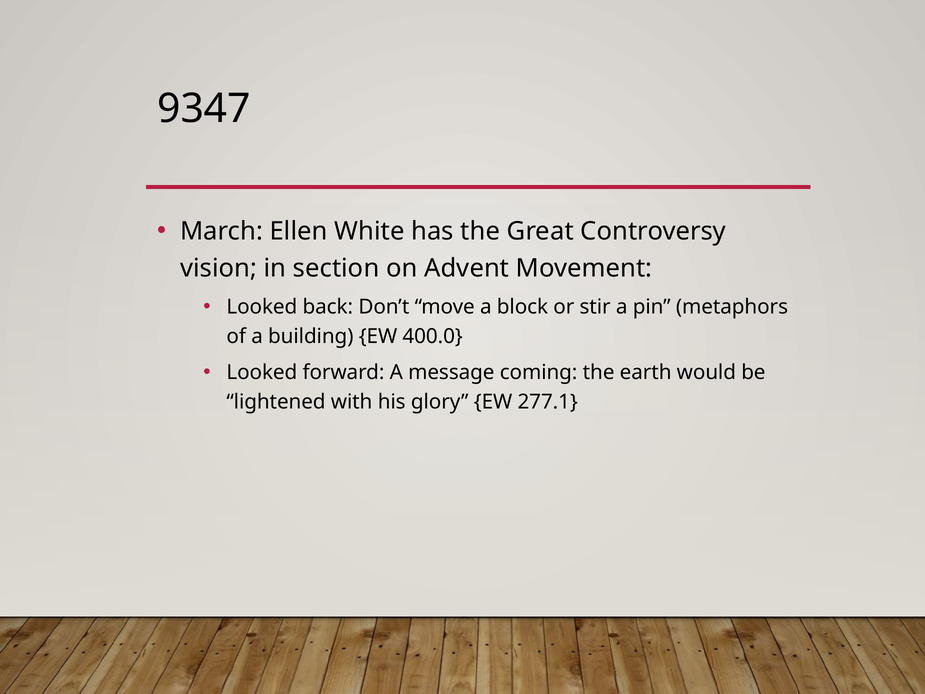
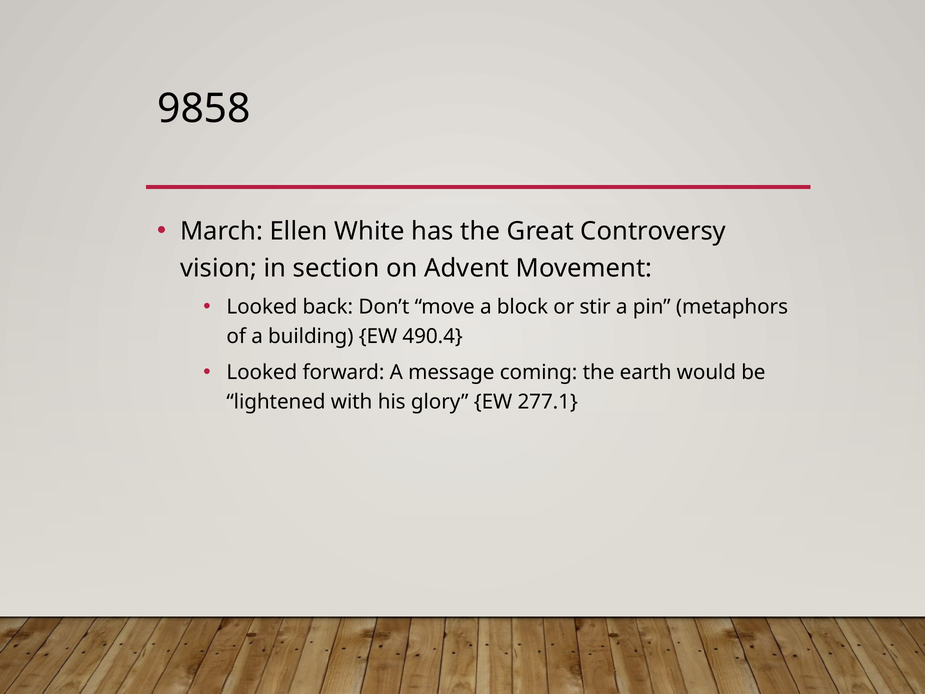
9347: 9347 -> 9858 (204, 109)
400.0: 400.0 -> 490.4 (433, 336)
